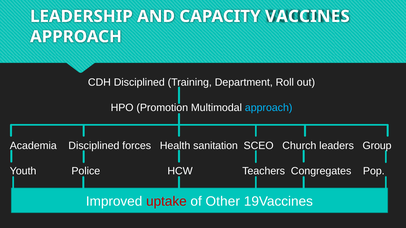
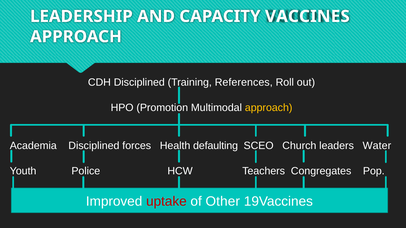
Department: Department -> References (244, 83)
approach colour: light blue -> yellow (269, 108)
sanitation: sanitation -> defaulting (216, 146)
Group: Group -> Water (377, 146)
